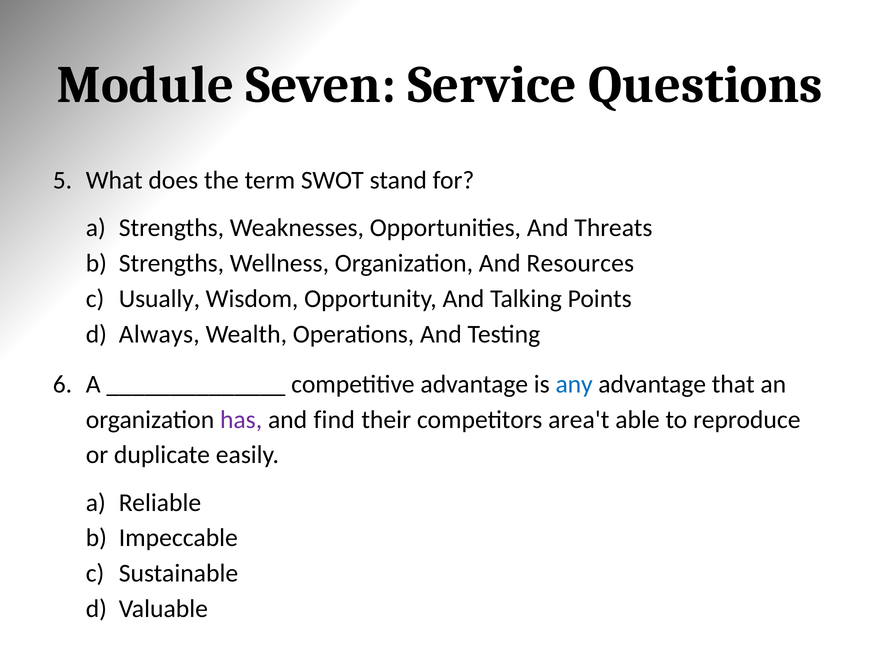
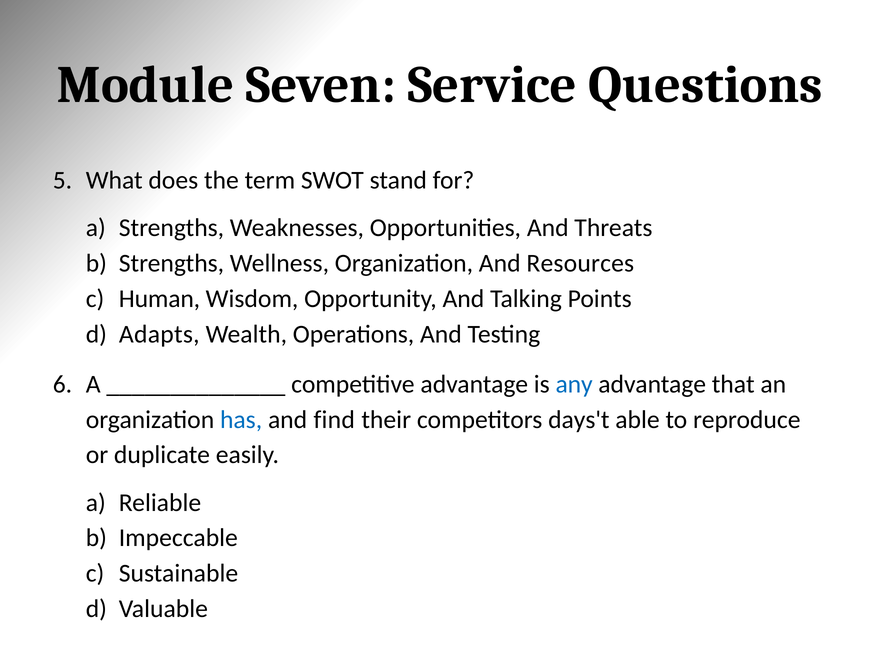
Usually: Usually -> Human (159, 299)
Always: Always -> Adapts (159, 334)
has colour: purple -> blue (241, 420)
area't: area't -> days't (579, 420)
